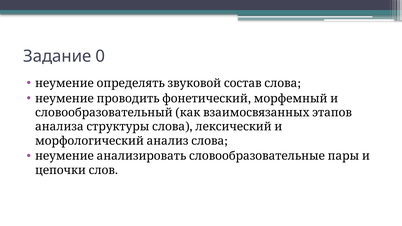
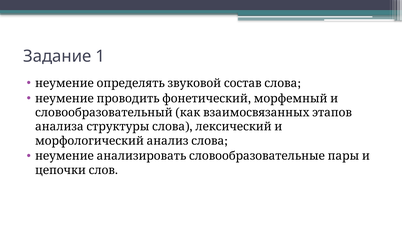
0: 0 -> 1 (100, 56)
